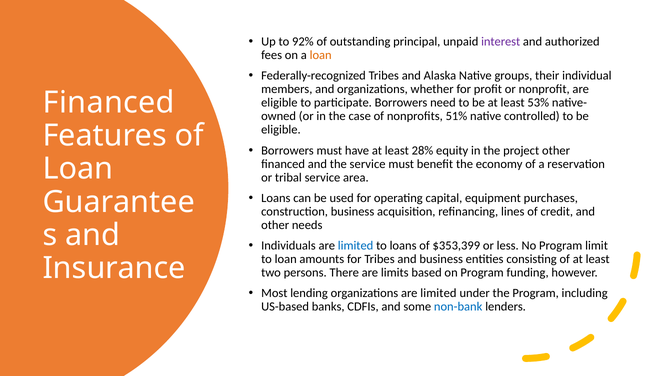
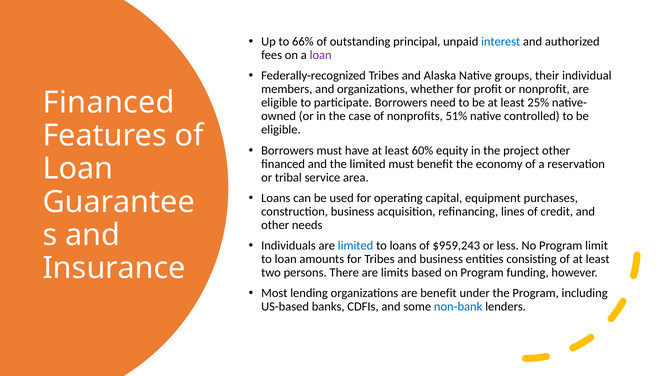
92%: 92% -> 66% (303, 42)
interest colour: purple -> blue (501, 42)
loan colour: orange -> purple (321, 55)
53%: 53% -> 25% (538, 103)
28%: 28% -> 60% (422, 150)
the service: service -> limited (368, 164)
$353,399: $353,399 -> $959,243 (456, 245)
organizations are limited: limited -> benefit (438, 293)
